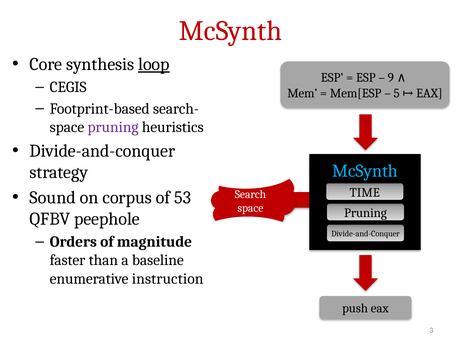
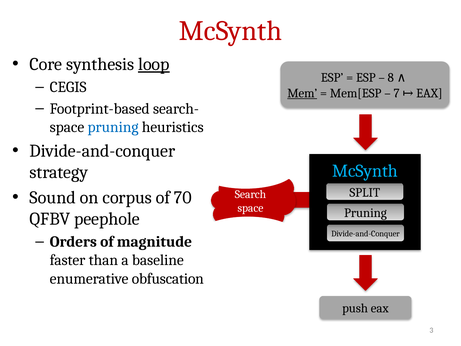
9: 9 -> 8 (391, 78)
Mem underline: none -> present (302, 93)
5: 5 -> 7 (397, 93)
pruning colour: purple -> blue (113, 127)
TIME: TIME -> SPLIT (365, 192)
53: 53 -> 70 (183, 197)
instruction: instruction -> obfuscation (168, 278)
